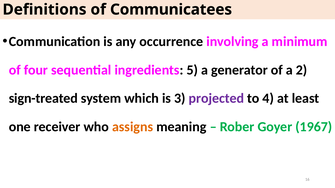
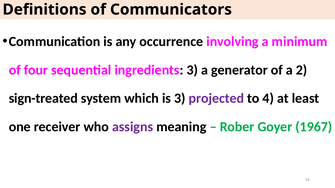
Communicatees: Communicatees -> Communicators (171, 10)
ingredients 5: 5 -> 3 (192, 70)
assigns colour: orange -> purple (133, 127)
